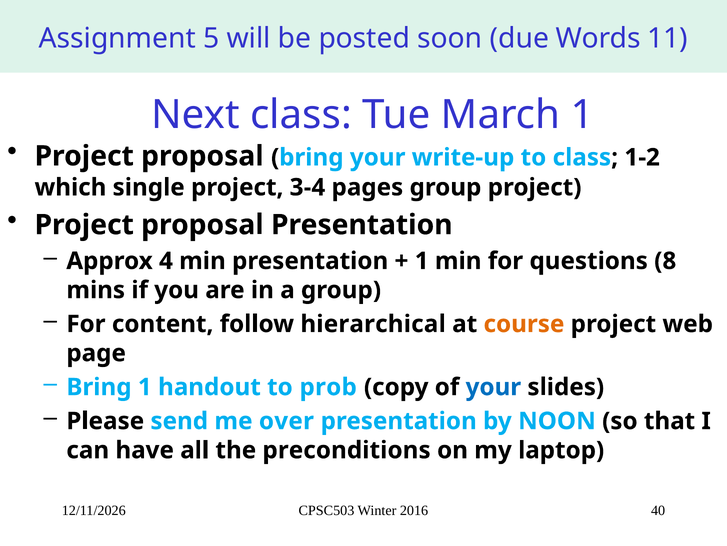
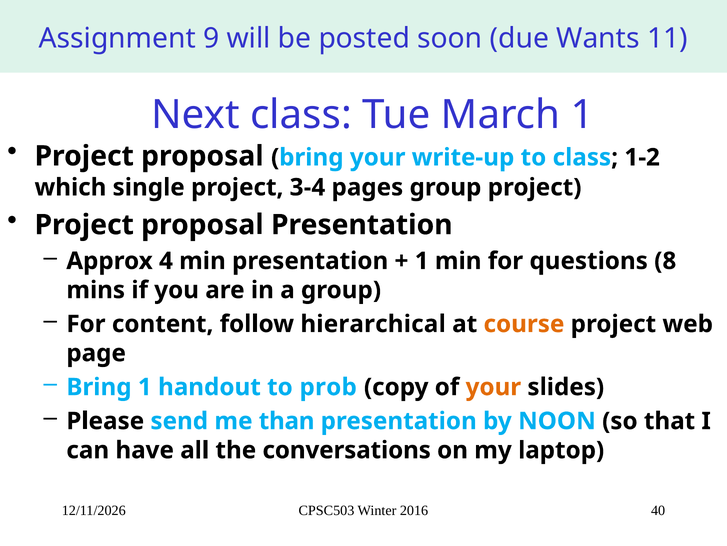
5: 5 -> 9 (211, 38)
Words: Words -> Wants (598, 38)
your colour: blue -> orange (493, 387)
over: over -> than (287, 421)
preconditions: preconditions -> conversations (347, 450)
